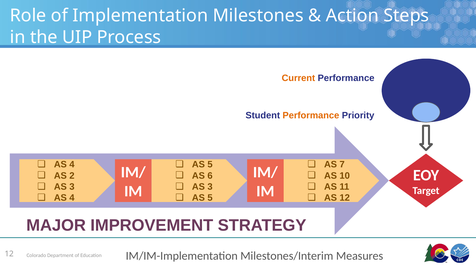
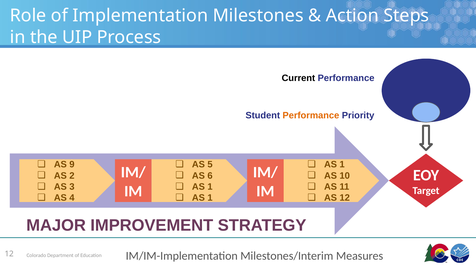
Current colour: orange -> black (298, 78)
4: 4 -> 9 (72, 164)
7: 7 -> 1 (342, 164)
3: 3 -> 1 (210, 187)
5: 5 -> 1 (210, 198)
